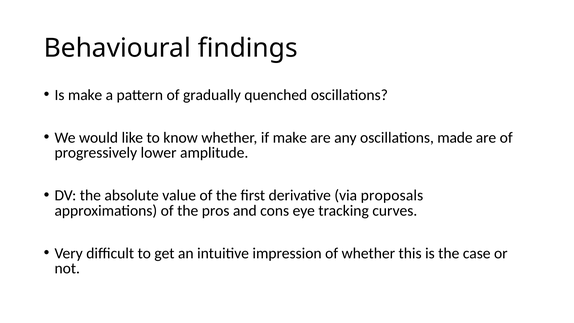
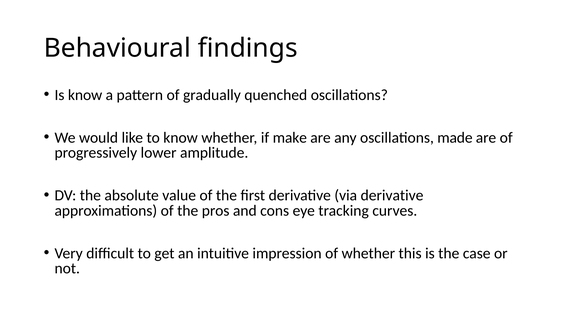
Is make: make -> know (85, 95)
via proposals: proposals -> derivative (392, 195)
